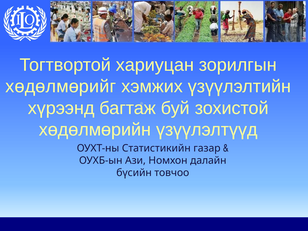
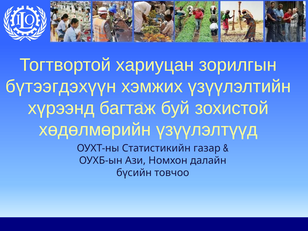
хөдөлмөрийг: хөдөлмөрийг -> бүтээгдэхүүн (61, 87)
